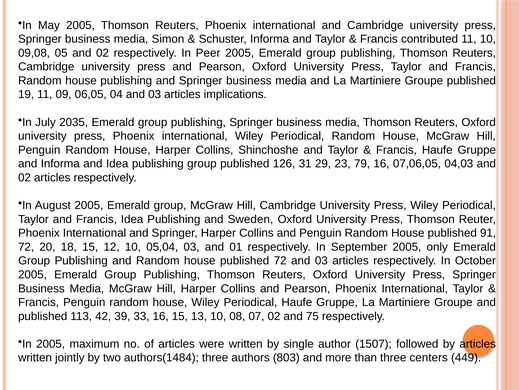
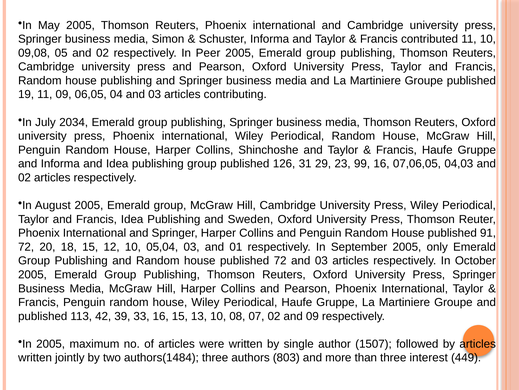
implications: implications -> contributing (235, 94)
2035: 2035 -> 2034 (74, 122)
79: 79 -> 99 (362, 163)
and 75: 75 -> 09 (312, 316)
centers: centers -> interest (429, 357)
